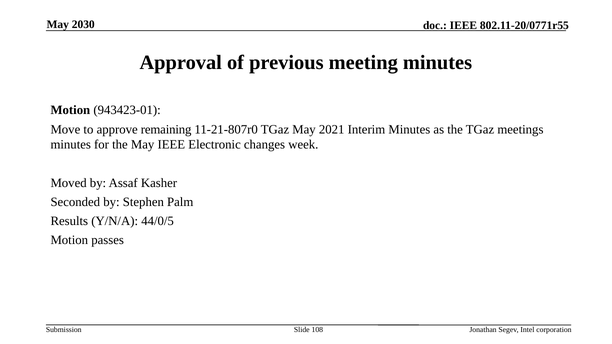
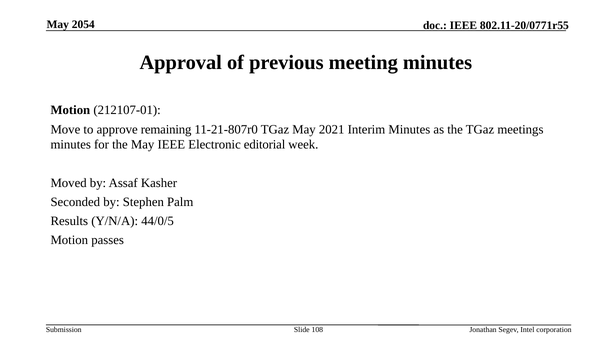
2030: 2030 -> 2054 (83, 24)
943423-01: 943423-01 -> 212107-01 (127, 110)
changes: changes -> editorial (265, 145)
